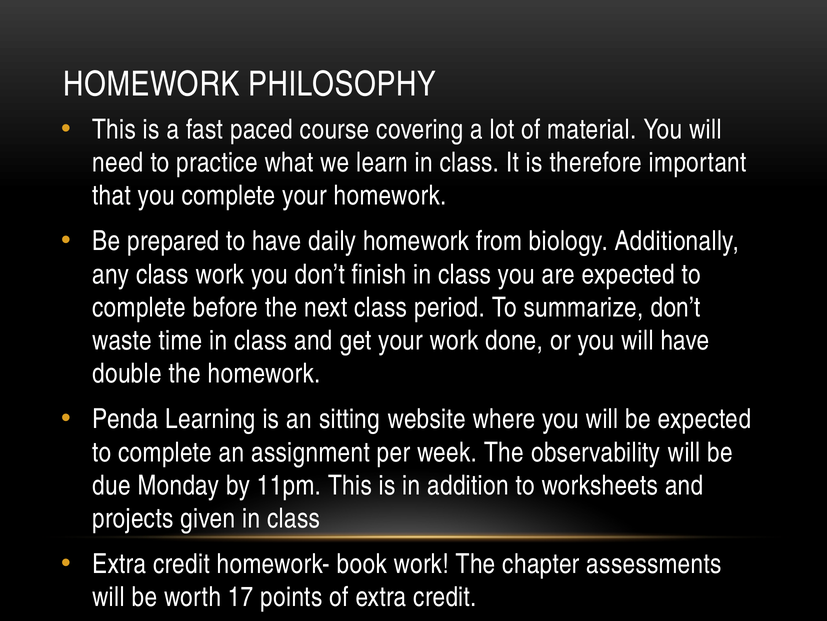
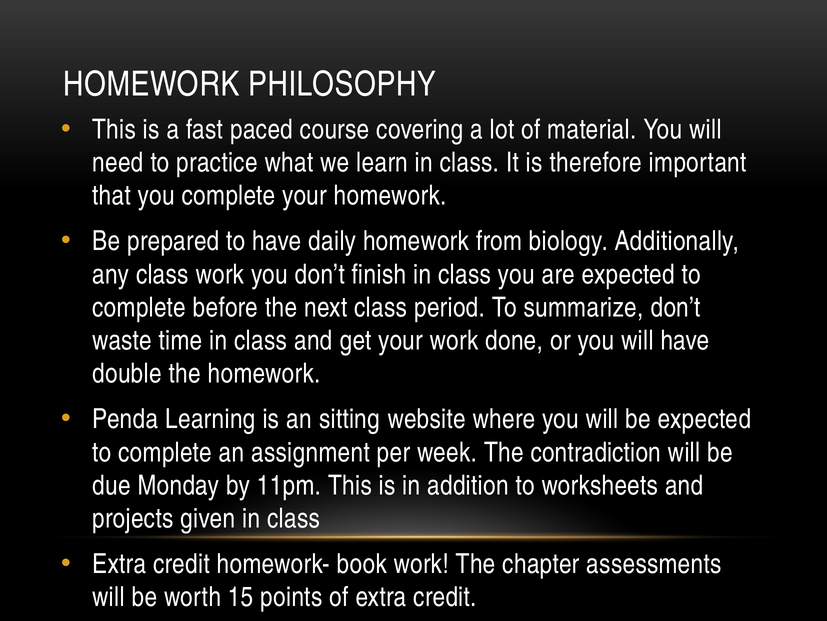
observability: observability -> contradiction (596, 452)
17: 17 -> 15 (241, 597)
